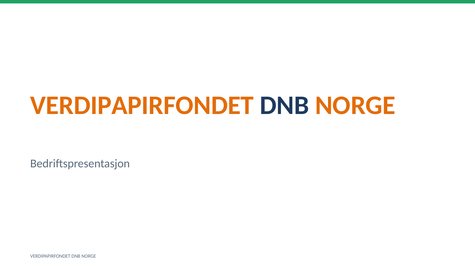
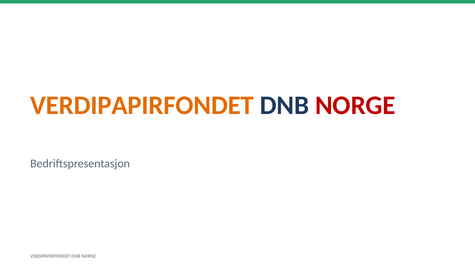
NORGE colour: orange -> red (355, 105)
